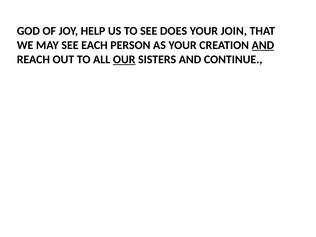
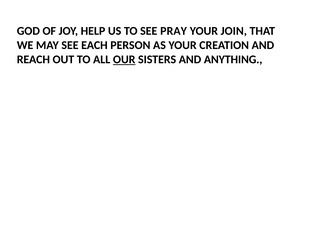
DOES: DOES -> PRAY (174, 31)
AND underline: present -> none (263, 45)
CONTINUE: CONTINUE -> ANYTHING (233, 59)
